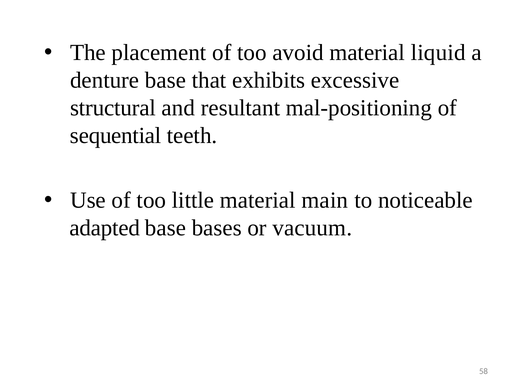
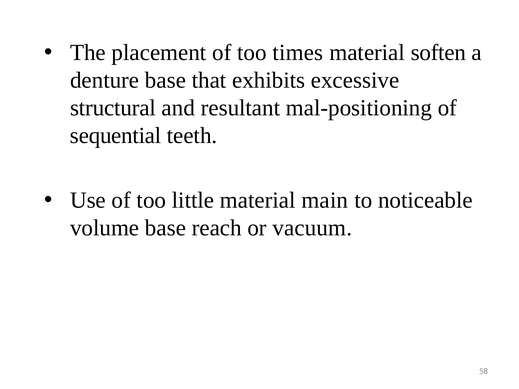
avoid: avoid -> times (298, 53)
liquid: liquid -> soften (438, 53)
adapted: adapted -> volume (105, 228)
bases: bases -> reach (217, 228)
